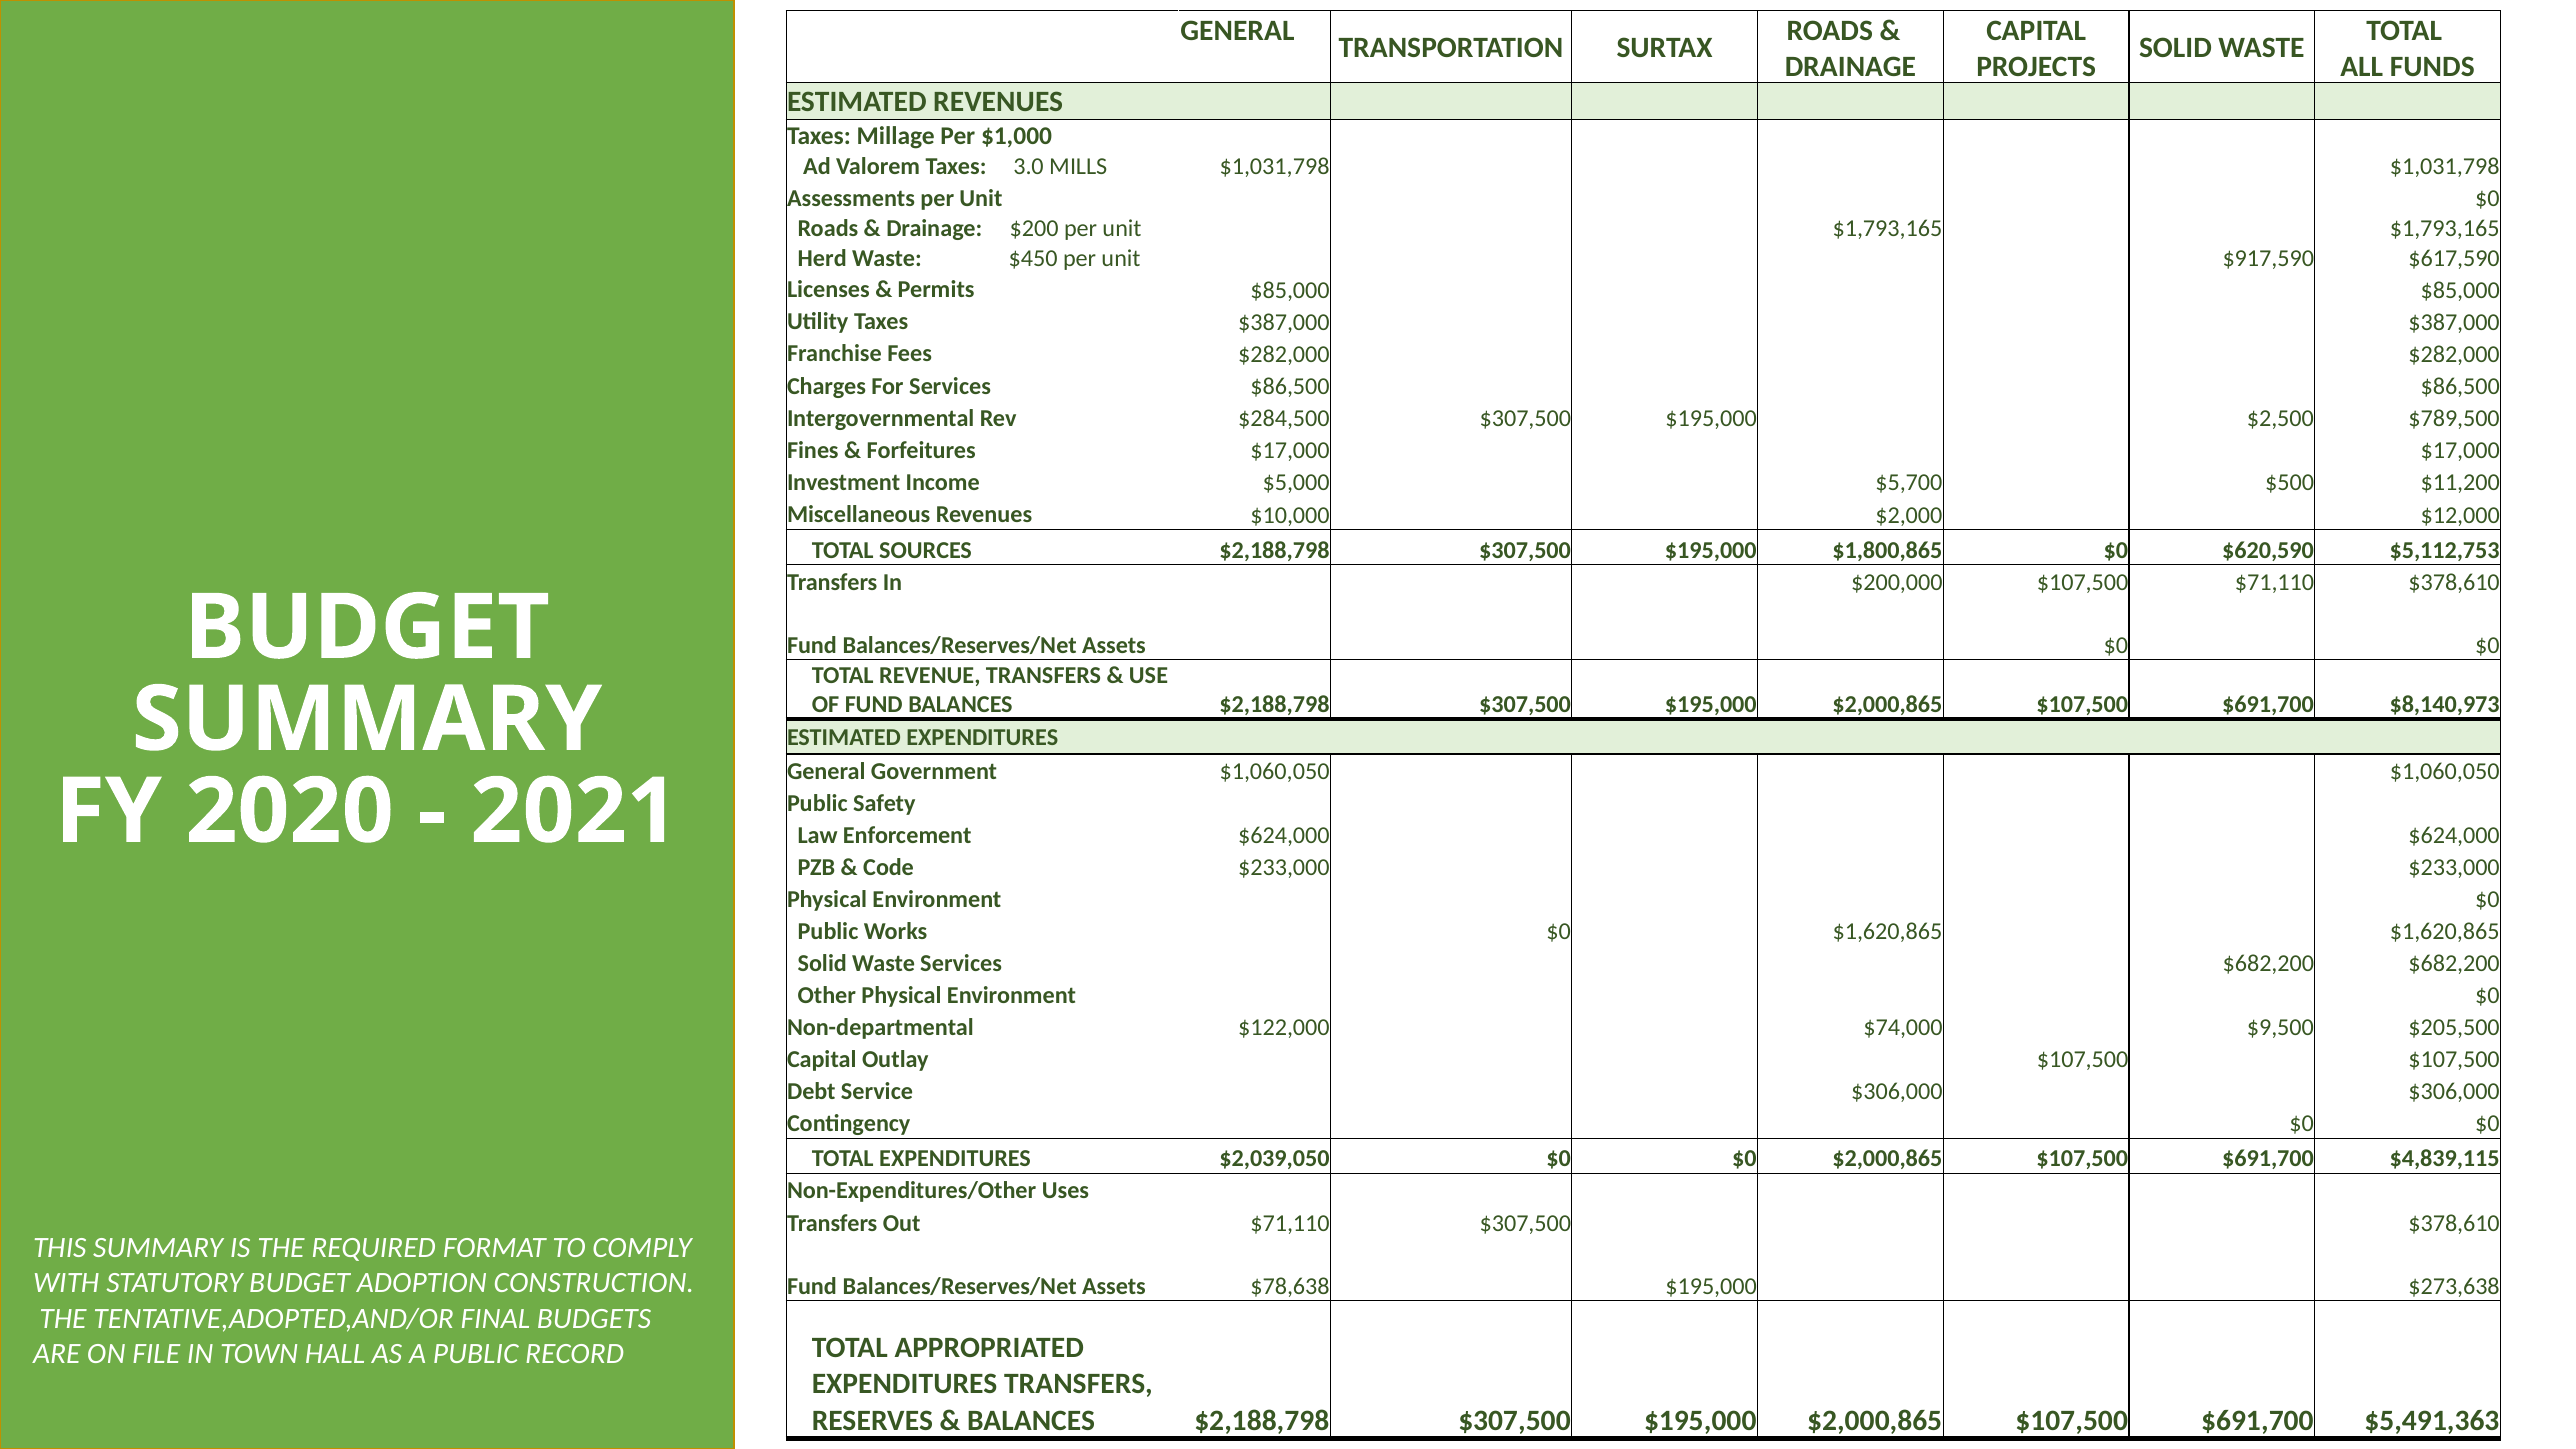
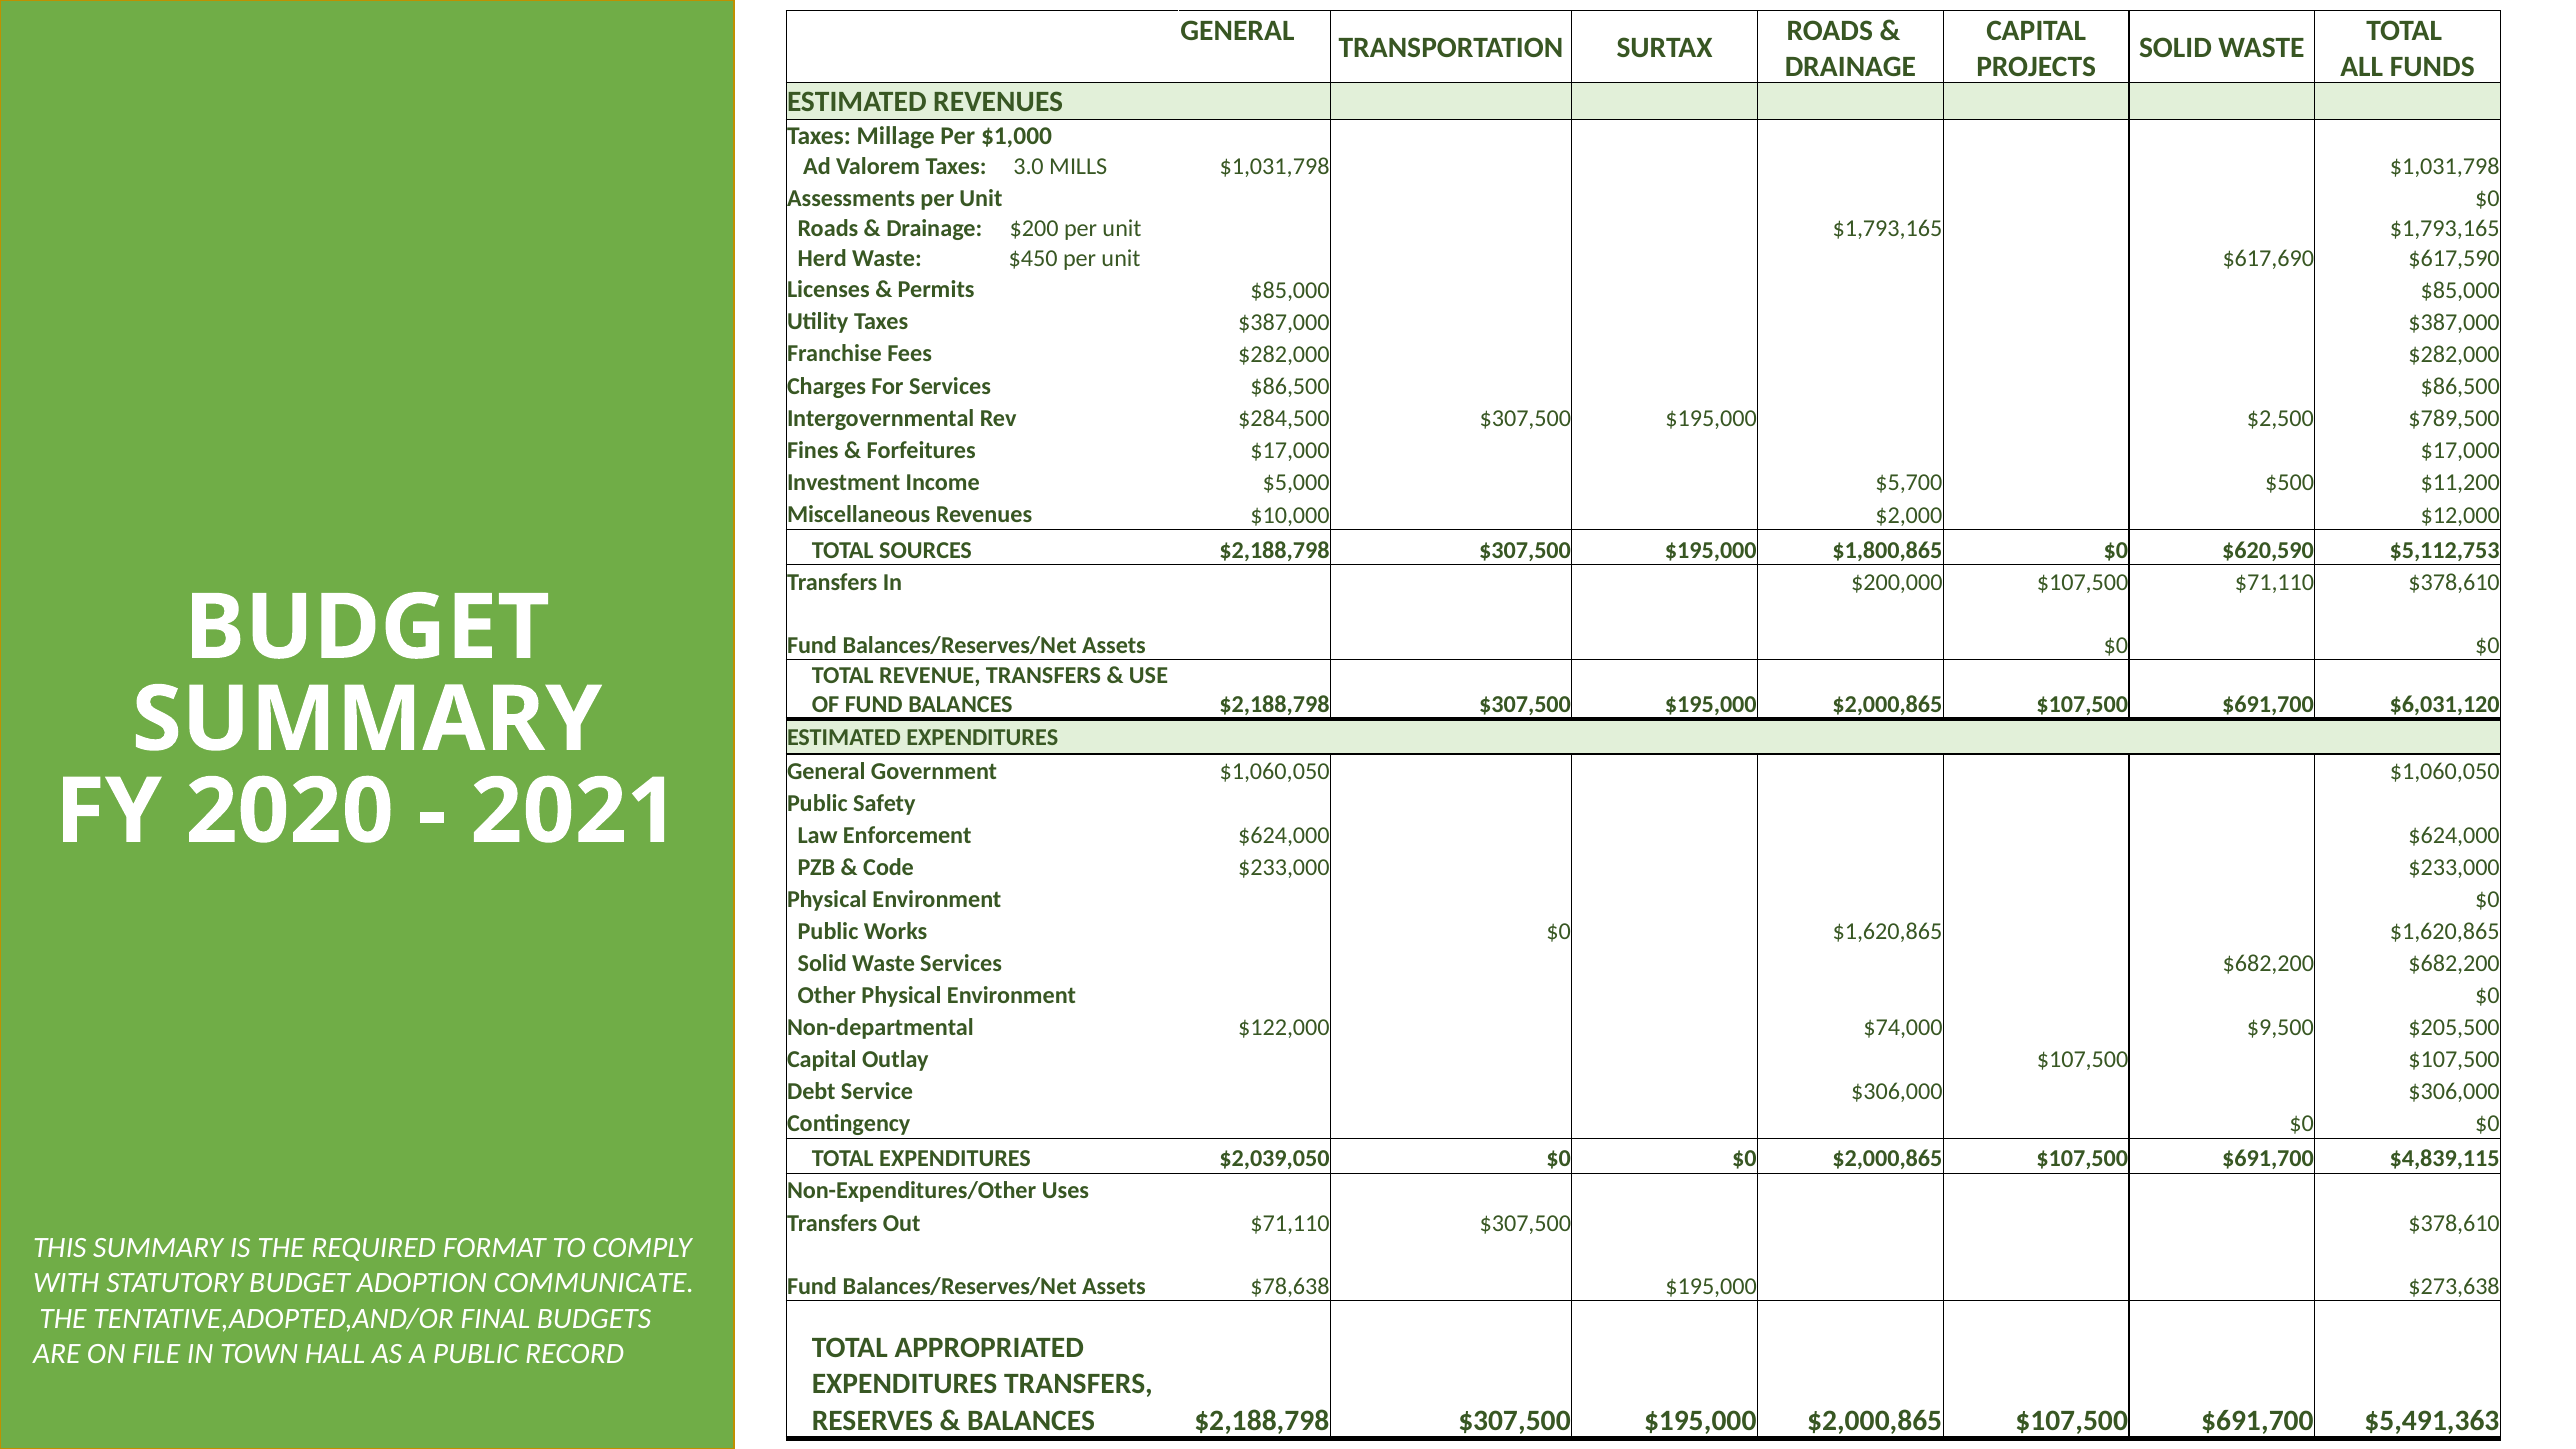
$917,590: $917,590 -> $617,690 (2268, 259)
$8,140,973: $8,140,973 -> $6,031,120 (2445, 704)
CONSTRUCTION: CONSTRUCTION -> COMMUNICATE (594, 1283)
